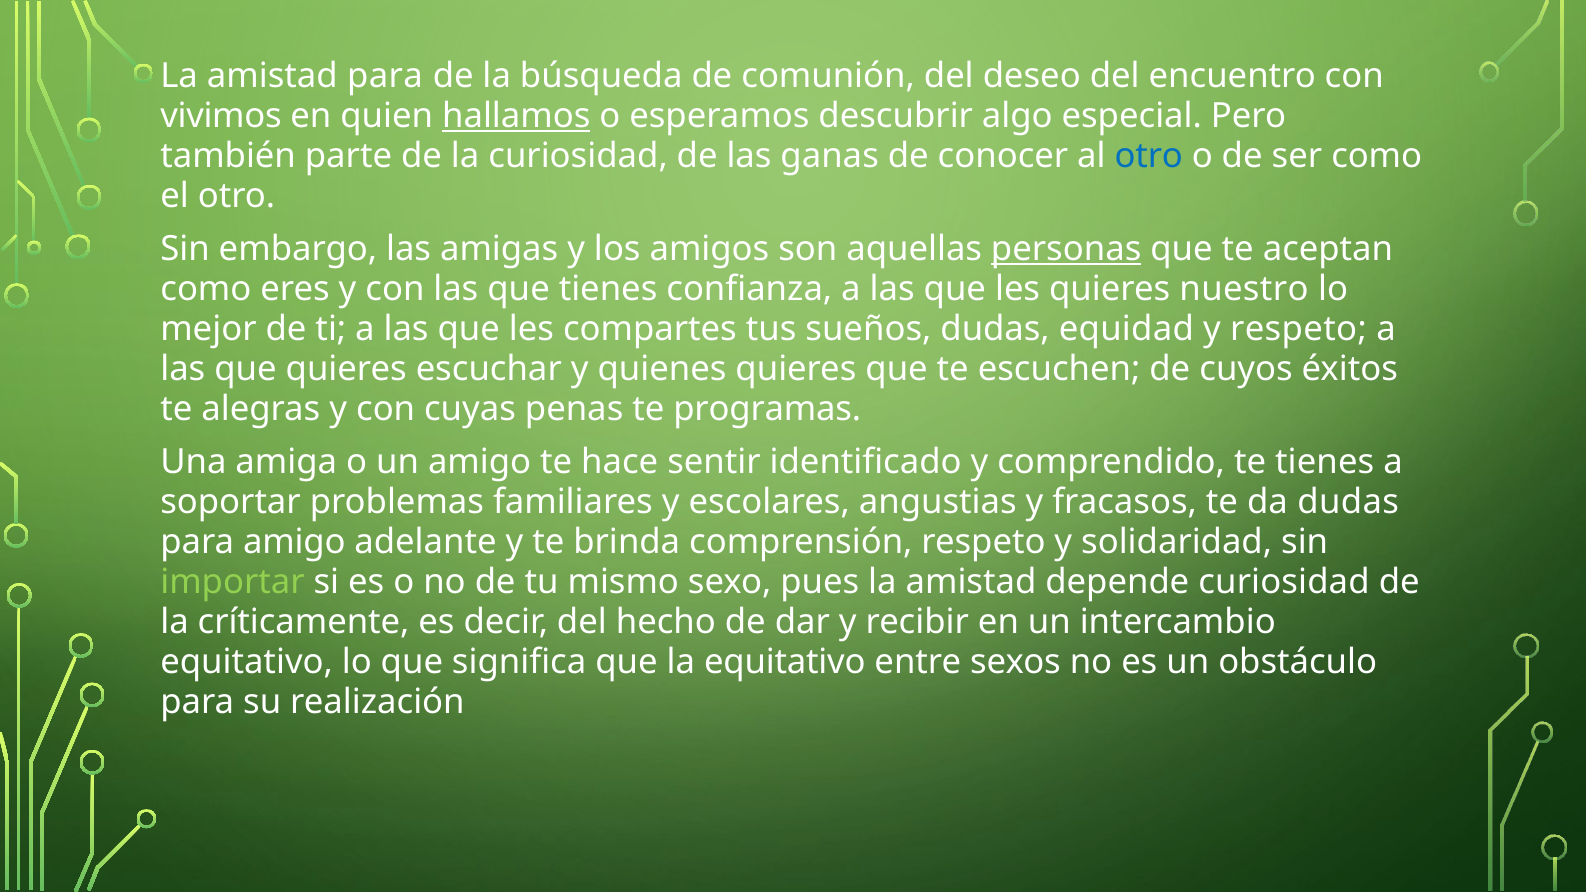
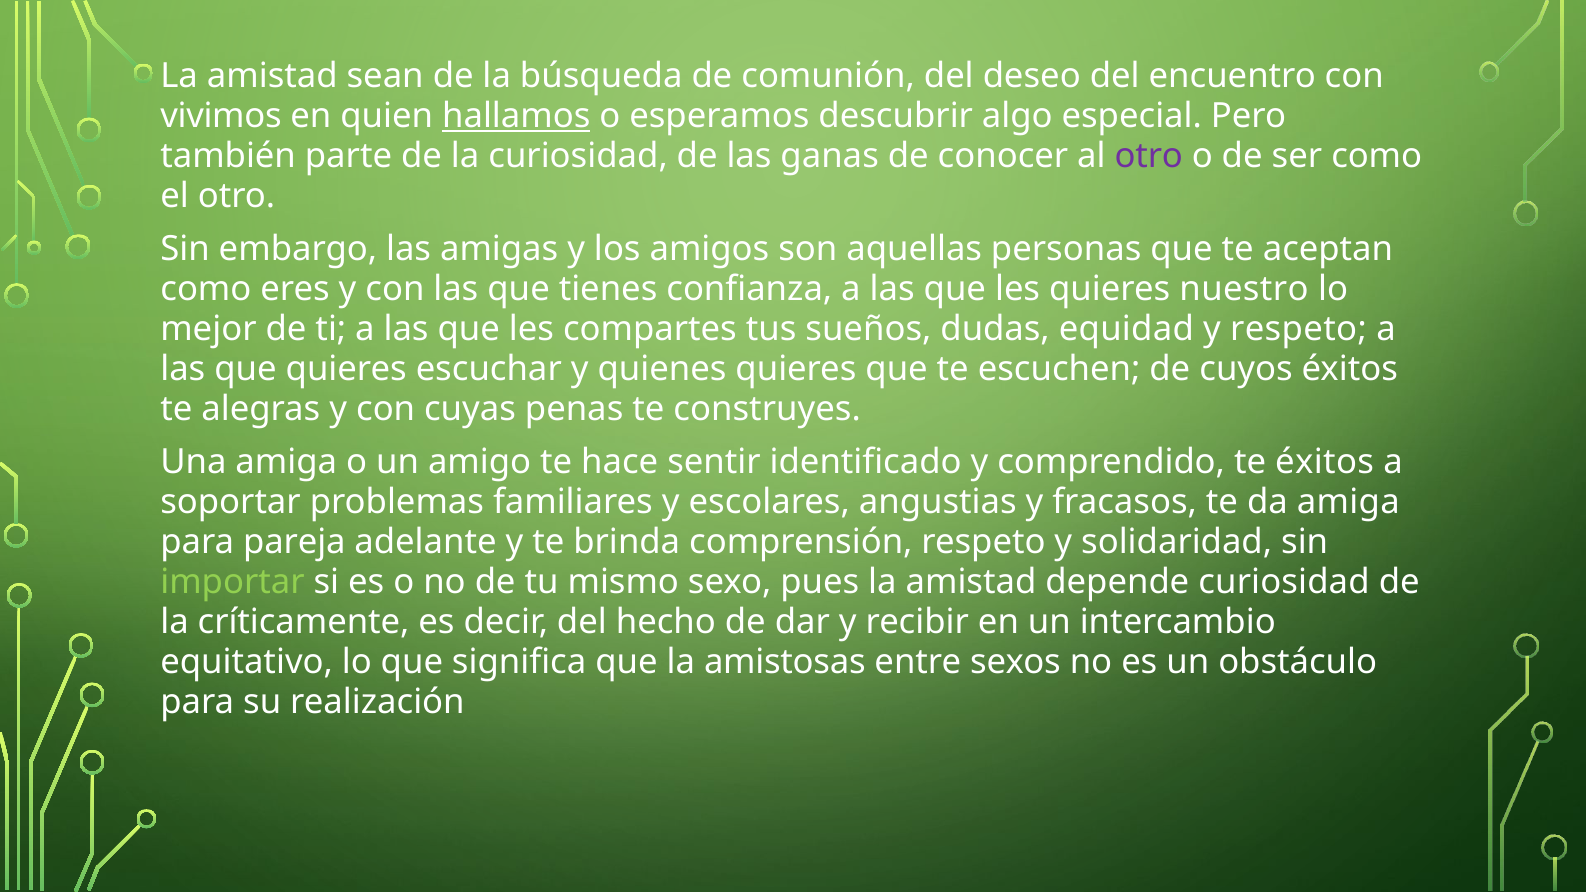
amistad para: para -> sean (385, 76)
otro colour: blue -> purple (1149, 156)
personas underline: present -> none (1066, 249)
programas: programas -> construyes (767, 409)
te tienes: tienes -> éxitos (1325, 462)
da dudas: dudas -> amiga (1348, 502)
para amigo: amigo -> pareja (294, 542)
la equitativo: equitativo -> amistosas (785, 662)
